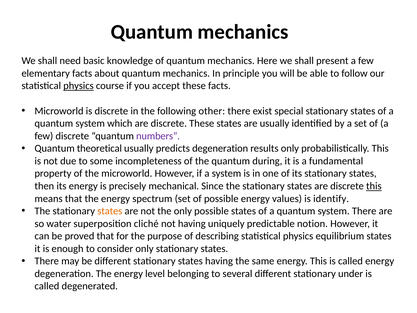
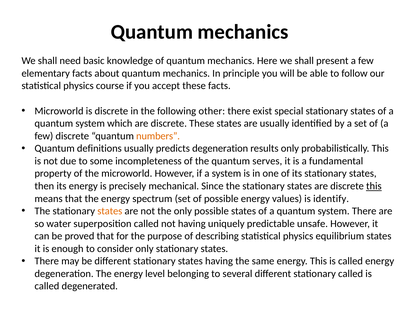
physics underline: present -> none (79, 86)
numbers colour: purple -> orange (158, 136)
theoretical: theoretical -> definitions (99, 148)
during: during -> serves (267, 161)
superposition cliché: cliché -> called (146, 223)
notion: notion -> unsafe (312, 223)
stationary under: under -> called (351, 273)
